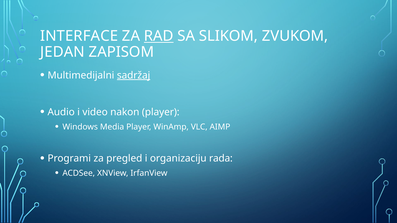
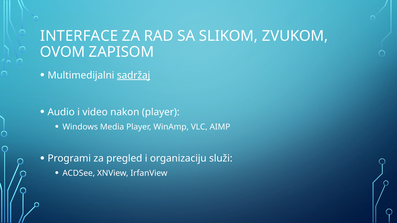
RAD underline: present -> none (159, 36)
JEDAN: JEDAN -> OVOM (63, 52)
rada: rada -> služi (221, 159)
